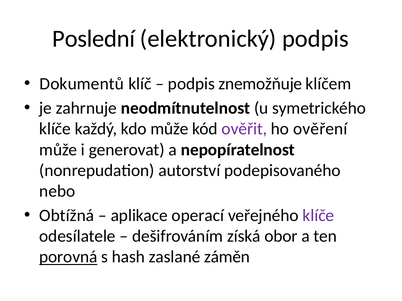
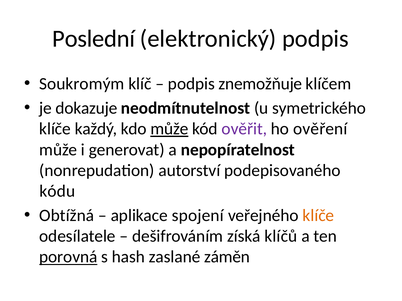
Dokumentů: Dokumentů -> Soukromým (82, 84)
zahrnuje: zahrnuje -> dokazuje (86, 108)
může underline: none -> present (169, 129)
nebo: nebo -> kódu (57, 191)
operací: operací -> spojení (198, 216)
klíče colour: purple -> orange (318, 216)
obor: obor -> klíčů (281, 237)
